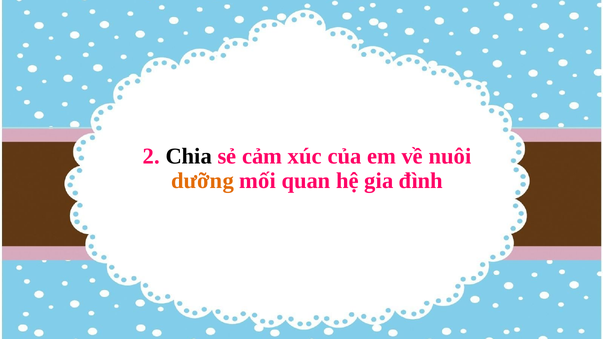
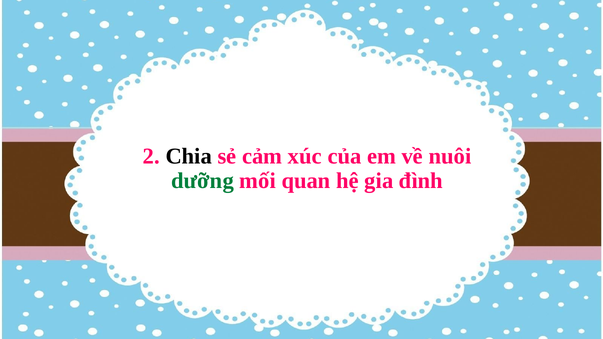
dưỡng colour: orange -> green (203, 181)
